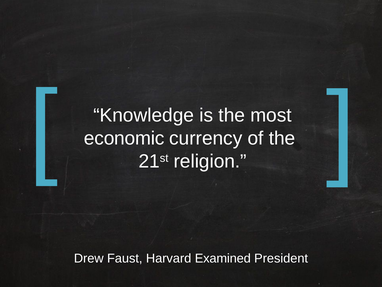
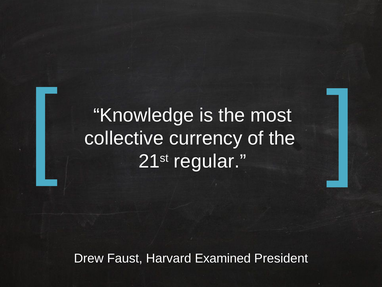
economic: economic -> collective (124, 138)
religion: religion -> regular (210, 161)
